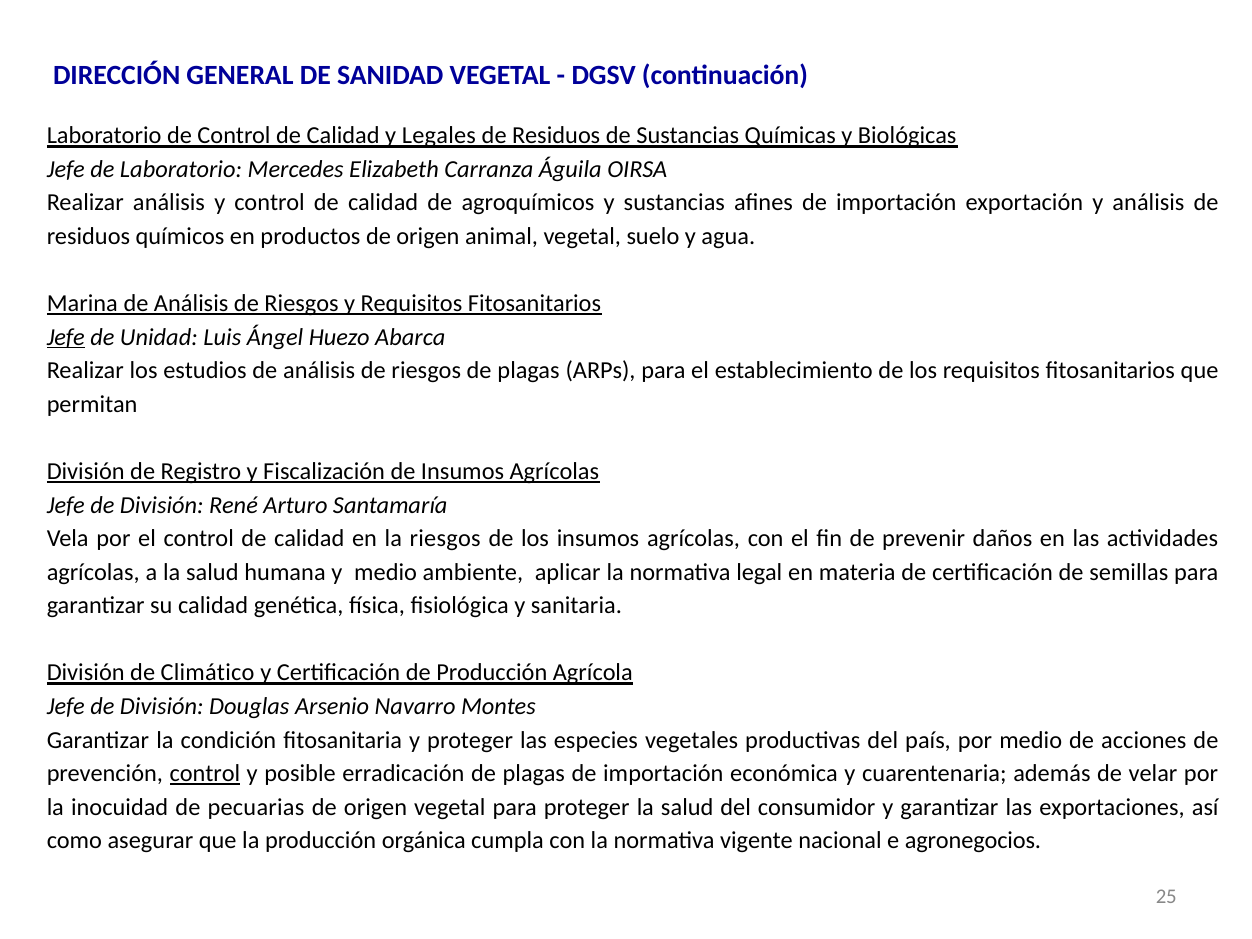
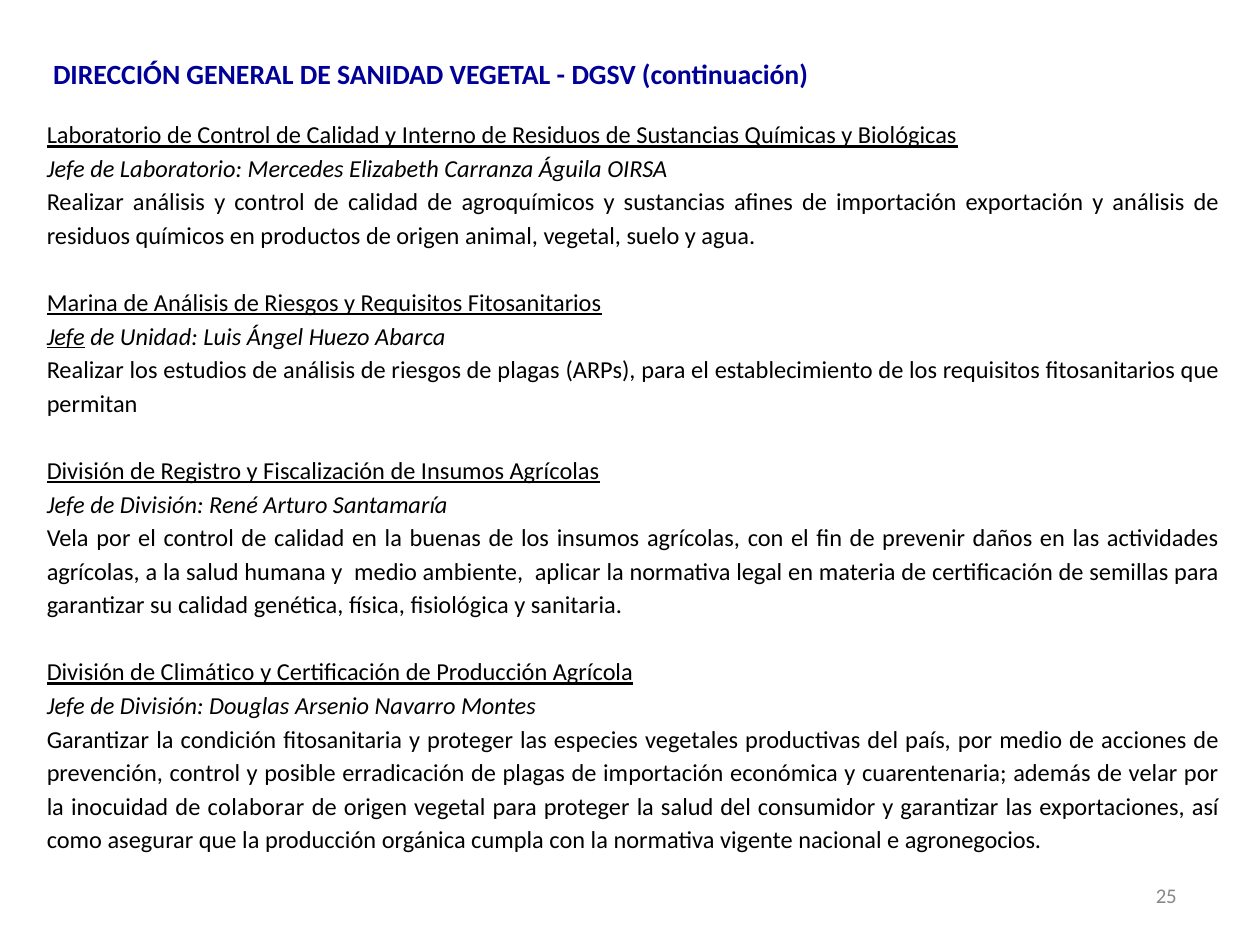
Legales: Legales -> Interno (439, 136)
la riesgos: riesgos -> buenas (445, 539)
control underline: present -> none (205, 774)
pecuarias: pecuarias -> colaborar (256, 807)
